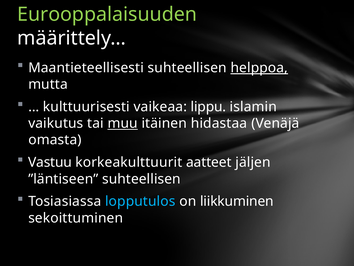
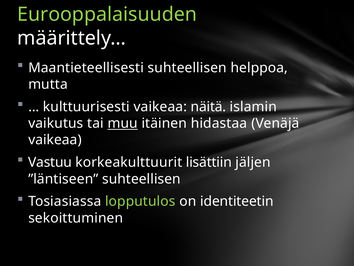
helppoa underline: present -> none (259, 68)
lippu: lippu -> näitä (208, 107)
omasta: omasta -> vaikeaa (55, 140)
aatteet: aatteet -> lisättiin (209, 162)
lopputulos colour: light blue -> light green (140, 201)
liikkuminen: liikkuminen -> identiteetin (237, 201)
